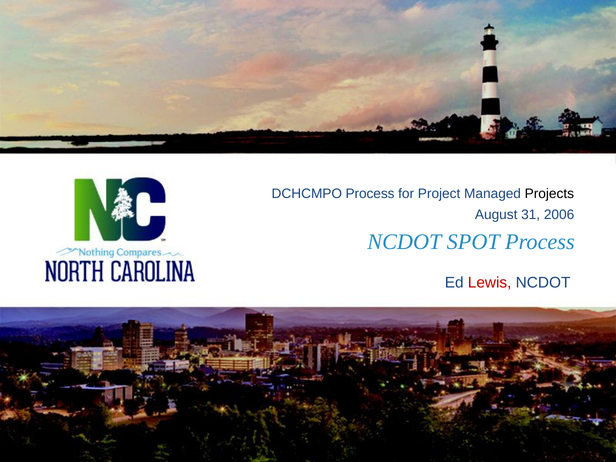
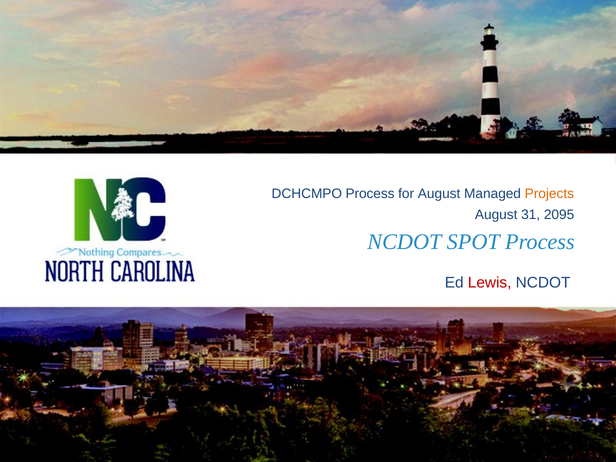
for Project: Project -> August (439, 194)
Projects colour: black -> orange (549, 194)
2006: 2006 -> 2095 (559, 215)
